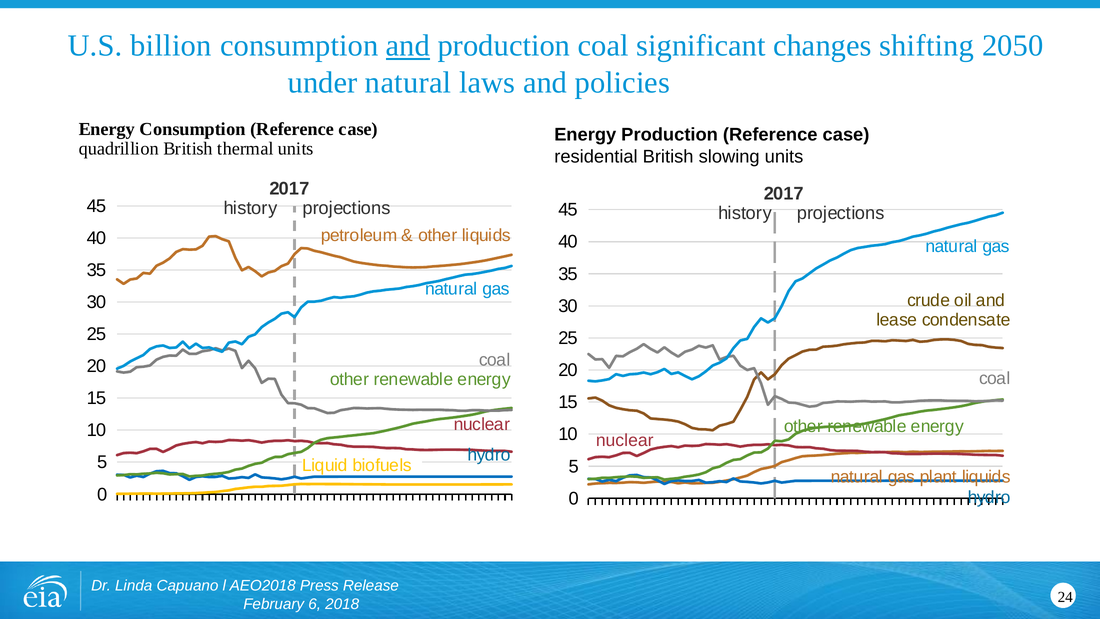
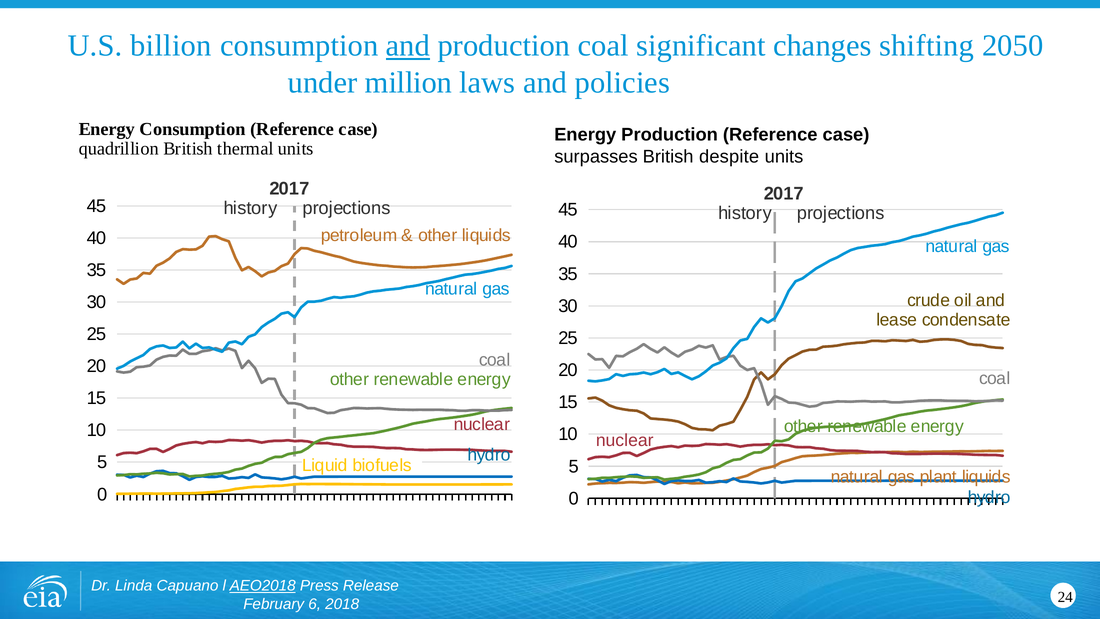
under natural: natural -> million (408, 82)
residential: residential -> surpasses (596, 157)
slowing: slowing -> despite (729, 157)
AEO2018 underline: none -> present (263, 586)
